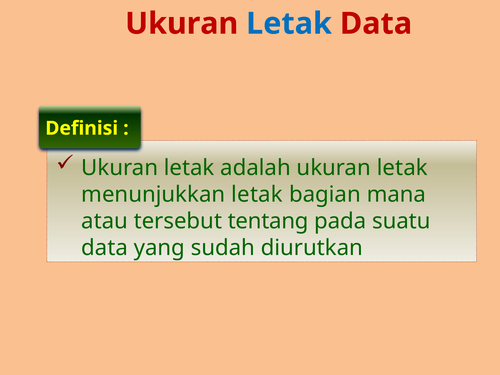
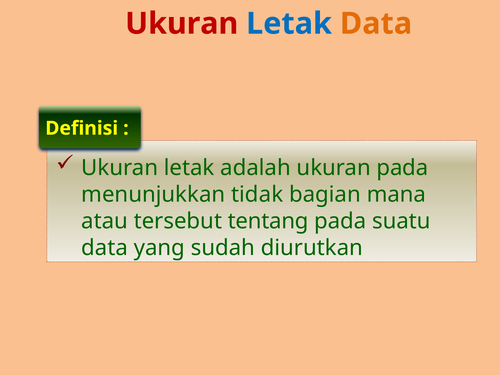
Data colour: red -> orange (376, 24)
adalah ukuran letak: letak -> pada (402, 168)
menunjukkan letak: letak -> tidak (257, 195)
